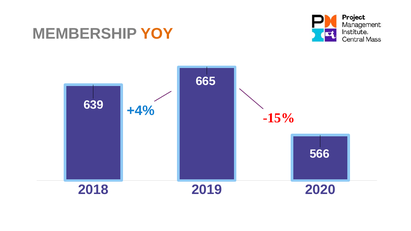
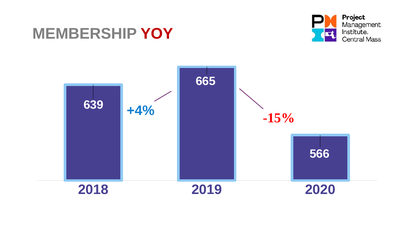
YOY colour: orange -> red (157, 34)
